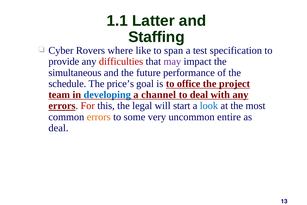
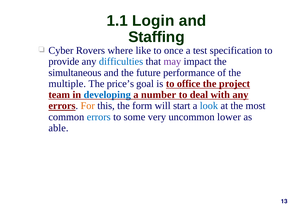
Latter: Latter -> Login (153, 21)
span: span -> once (174, 50)
difficulties colour: red -> blue (121, 61)
schedule: schedule -> multiple (67, 84)
channel: channel -> number (159, 95)
For colour: red -> orange (88, 106)
legal: legal -> form (142, 106)
errors colour: orange -> blue (99, 117)
entire: entire -> lower (229, 117)
deal: deal -> able (58, 128)
